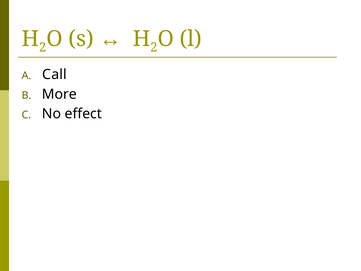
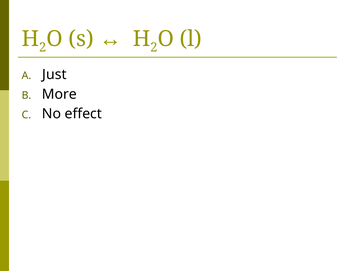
Call: Call -> Just (54, 74)
